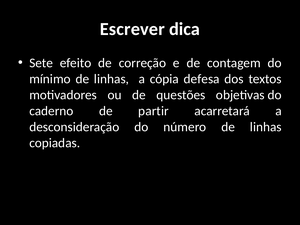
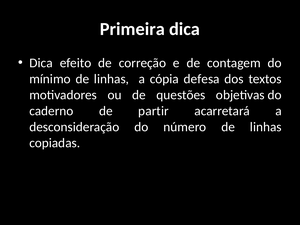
Escrever: Escrever -> Primeira (132, 29)
Sete: Sete -> Dica (41, 63)
